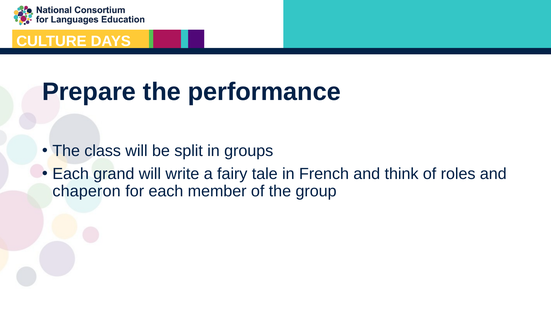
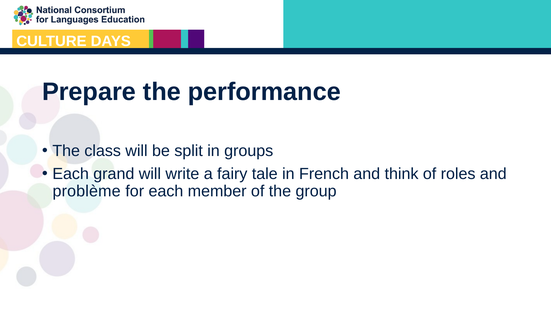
chaperon: chaperon -> problème (87, 191)
